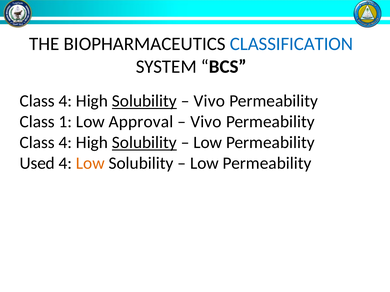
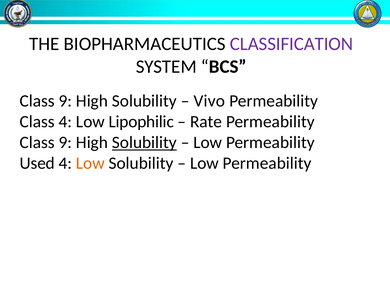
CLASSIFICATION colour: blue -> purple (292, 44)
4: 4 -> 9 (65, 101)
Solubility underline: present -> none (144, 101)
Class 1: 1 -> 4 (65, 122)
Approval: Approval -> Lipophilic (141, 122)
Vivo: Vivo -> Rate (206, 122)
4: 4 -> 9 (65, 143)
